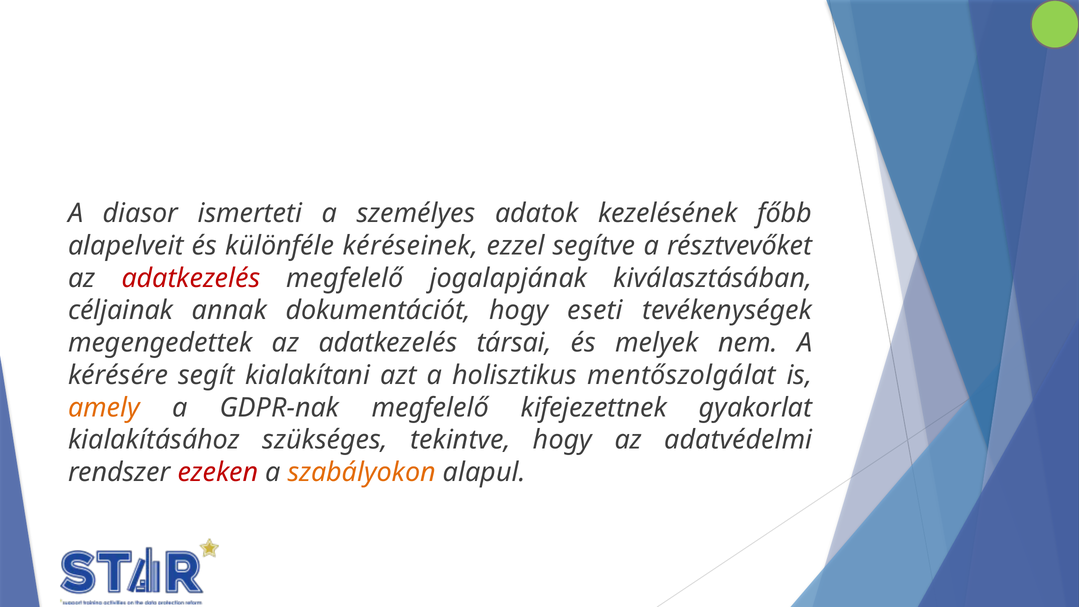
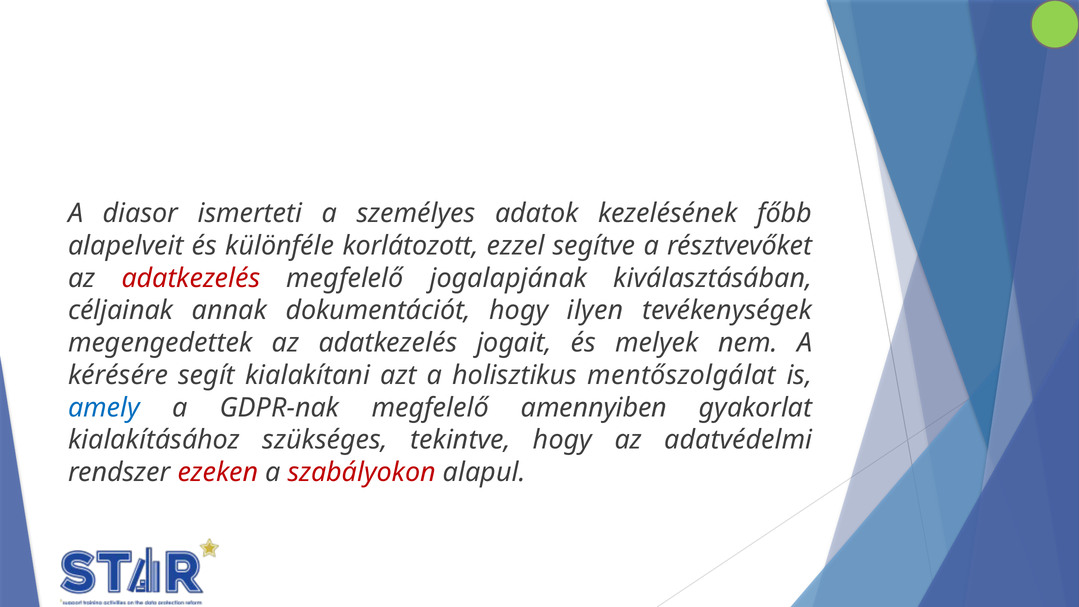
kéréseinek: kéréseinek -> korlátozott (411, 246)
eseti: eseti -> ilyen (595, 310)
társai: társai -> jogait (514, 343)
amely colour: orange -> blue (104, 408)
kifejezettnek: kifejezettnek -> amennyiben (594, 408)
szabályokon colour: orange -> red (362, 472)
